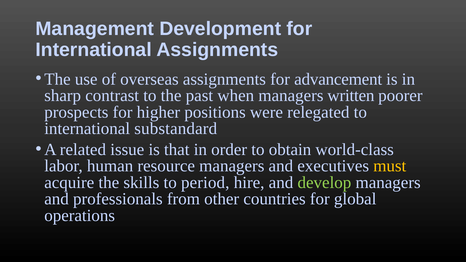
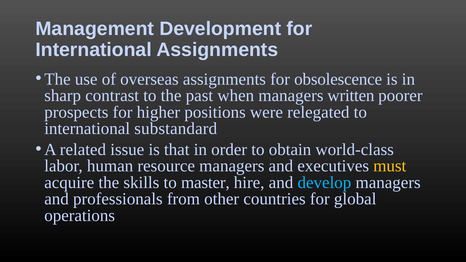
advancement: advancement -> obsolescence (338, 79)
period: period -> master (205, 183)
develop colour: light green -> light blue (324, 183)
